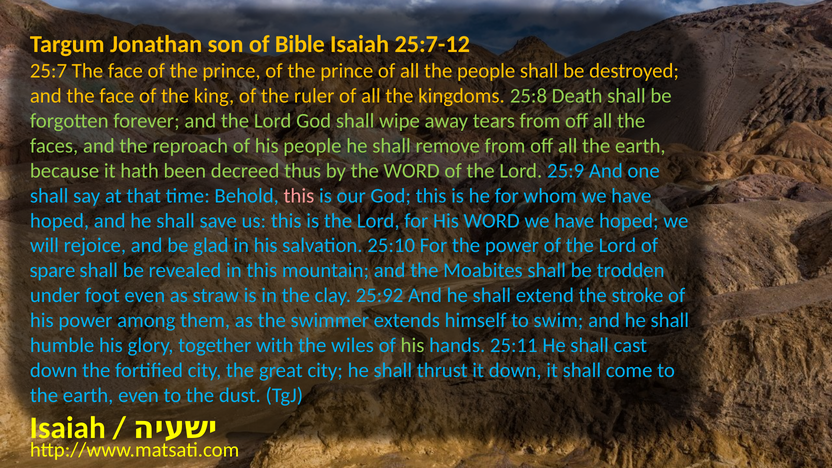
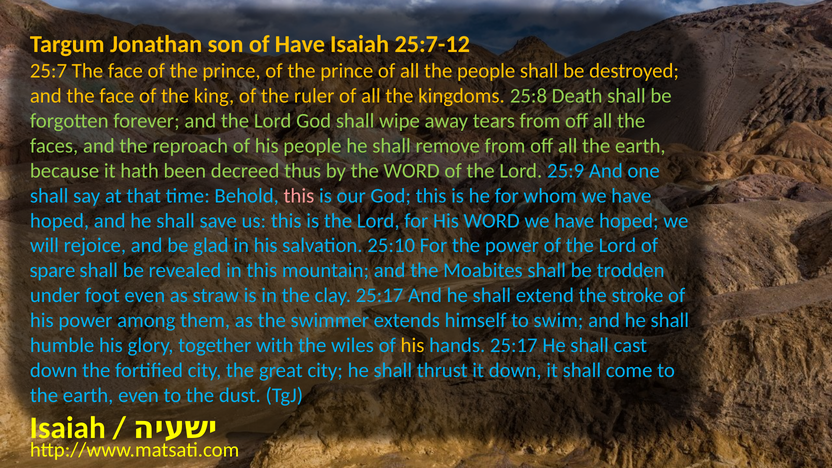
of Bible: Bible -> Have (300, 44)
clay 25:92: 25:92 -> 25:17 (380, 296)
his colour: light green -> yellow (413, 345)
hands 25:11: 25:11 -> 25:17 (514, 345)
